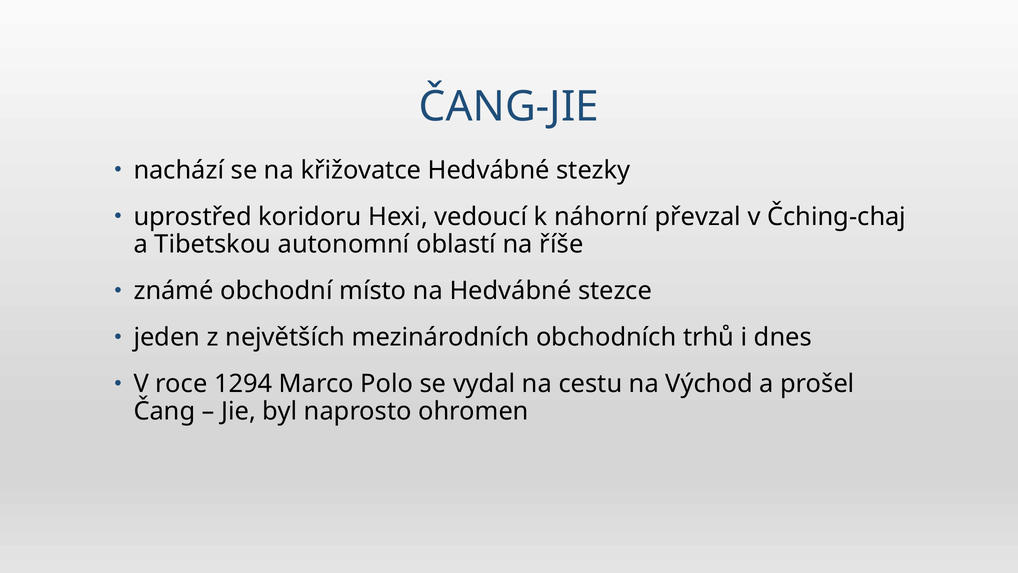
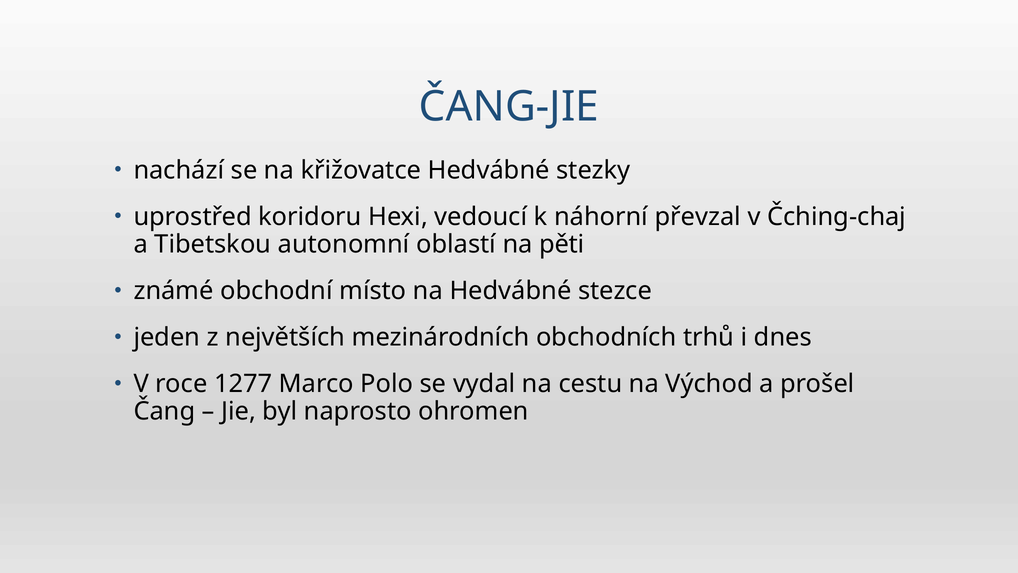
říše: říše -> pěti (562, 244)
1294: 1294 -> 1277 (243, 384)
